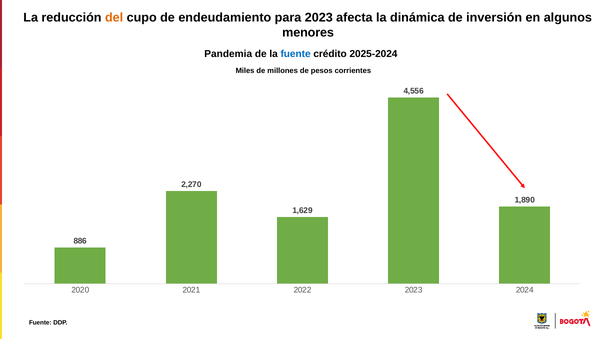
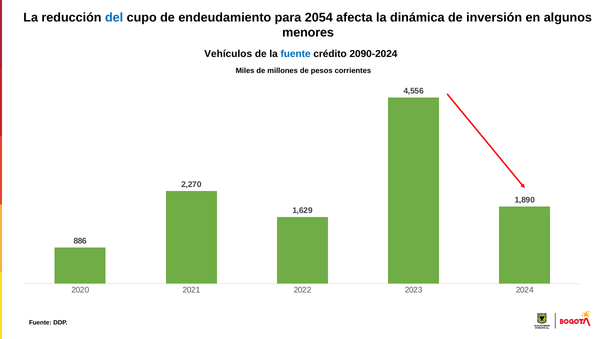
del colour: orange -> blue (114, 18)
para 2023: 2023 -> 2054 (319, 18)
Pandemia: Pandemia -> Vehículos (228, 54)
2025-2024: 2025-2024 -> 2090-2024 (373, 54)
